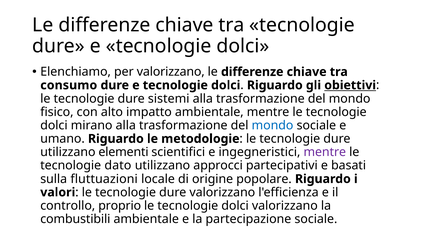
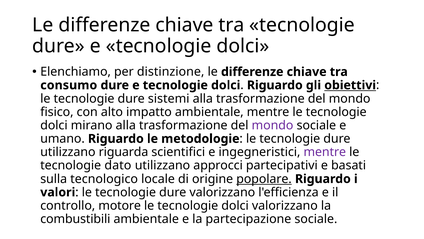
per valorizzano: valorizzano -> distinzione (171, 72)
mondo colour: blue -> purple (273, 125)
elementi: elementi -> riguarda (123, 152)
fluttuazioni: fluttuazioni -> tecnologico (104, 179)
popolare underline: none -> present (264, 179)
proprio: proprio -> motore (120, 205)
